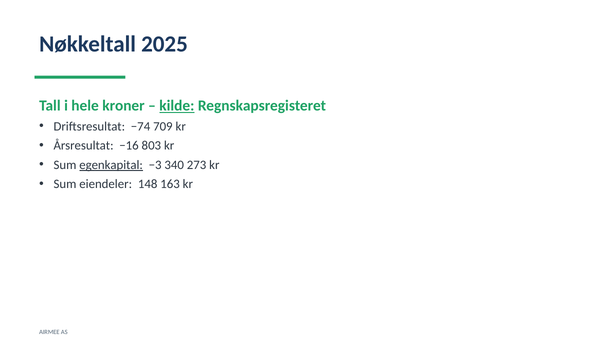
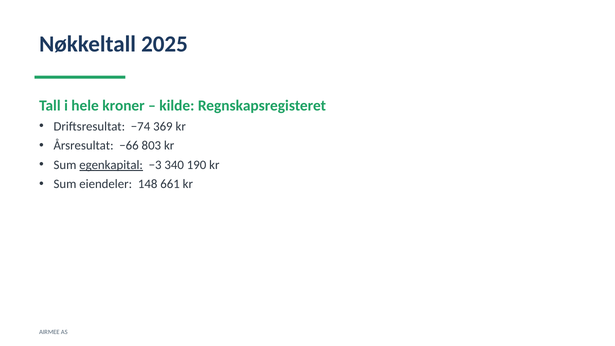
kilde underline: present -> none (177, 106)
709: 709 -> 369 (163, 126)
−16: −16 -> −66 (129, 146)
273: 273 -> 190 (197, 165)
163: 163 -> 661 (170, 184)
